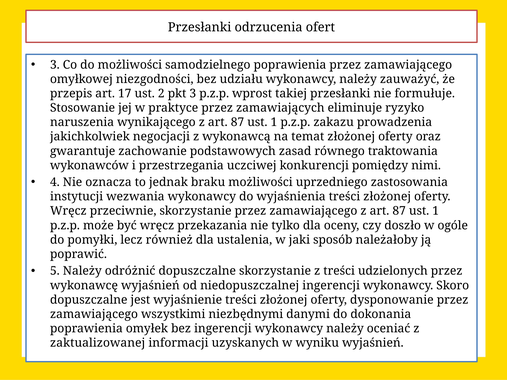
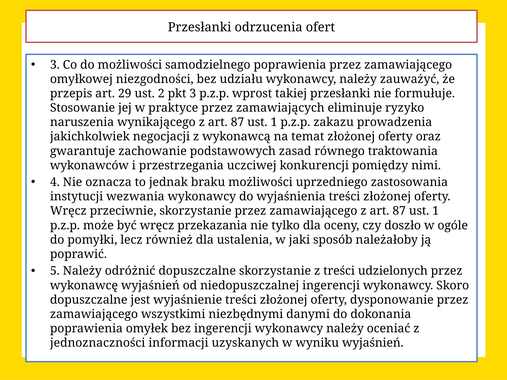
17: 17 -> 29 (125, 94)
zaktualizowanej: zaktualizowanej -> jednoznaczności (98, 343)
